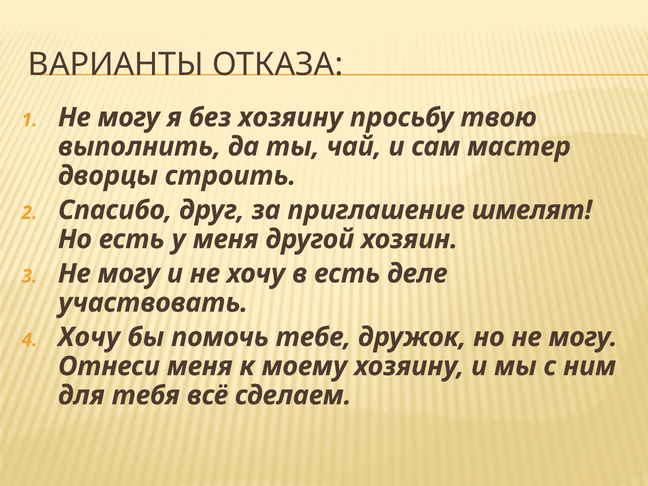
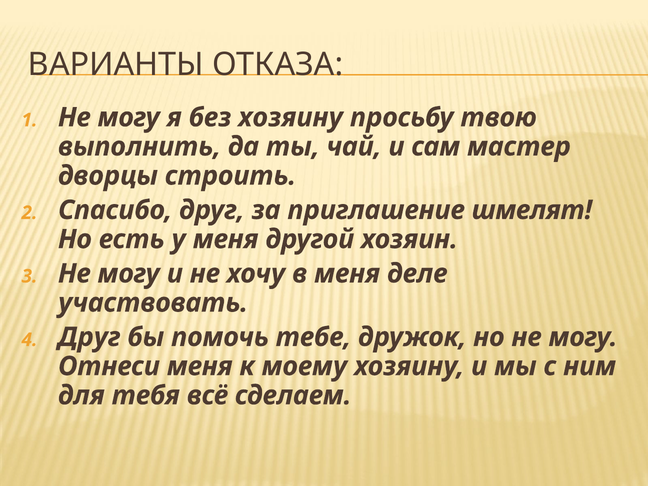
в есть: есть -> меня (347, 274)
Хочу: Хочу -> Друг (89, 337)
